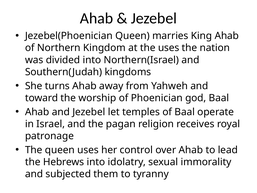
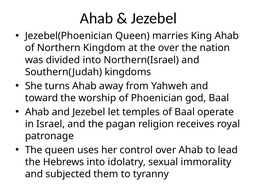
the uses: uses -> over (169, 48)
